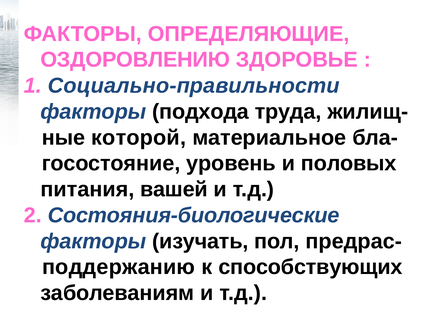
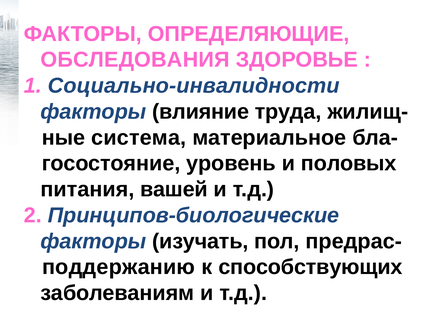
ОЗДОРОВЛЕНИЮ: ОЗДОРОВЛЕНИЮ -> ОБСЛЕДОВАНИЯ (135, 60)
Социально-правильности: Социально-правильности -> Социально-инвалидности (194, 86)
подхода: подхода -> влияние (201, 112)
которой: которой -> система (139, 138)
Состояния-биологические: Состояния-биологические -> Принципов-биологические (193, 215)
